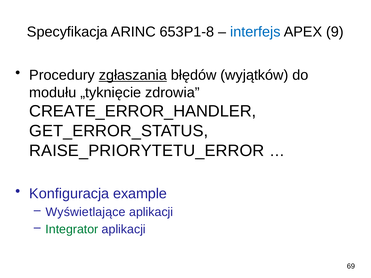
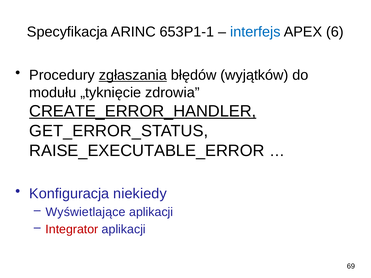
653P1-8: 653P1-8 -> 653P1-1 (187, 32)
9: 9 -> 6 (335, 32)
CREATE_ERROR_HANDLER underline: none -> present (143, 111)
RAISE_PRIORYTETU_ERROR: RAISE_PRIORYTETU_ERROR -> RAISE_EXECUTABLE_ERROR (147, 151)
example: example -> niekiedy (140, 194)
Integrator colour: green -> red (72, 230)
